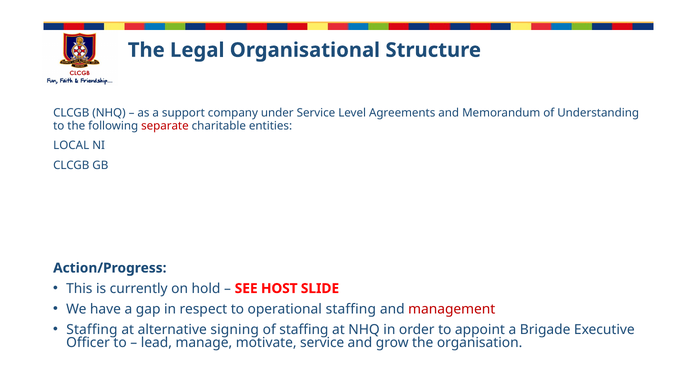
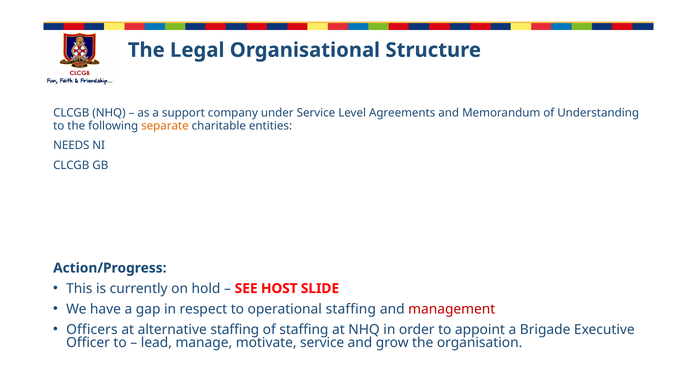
separate colour: red -> orange (165, 126)
LOCAL: LOCAL -> NEEDS (71, 146)
Staffing: Staffing -> Officers (92, 330)
alternative signing: signing -> staffing (235, 330)
